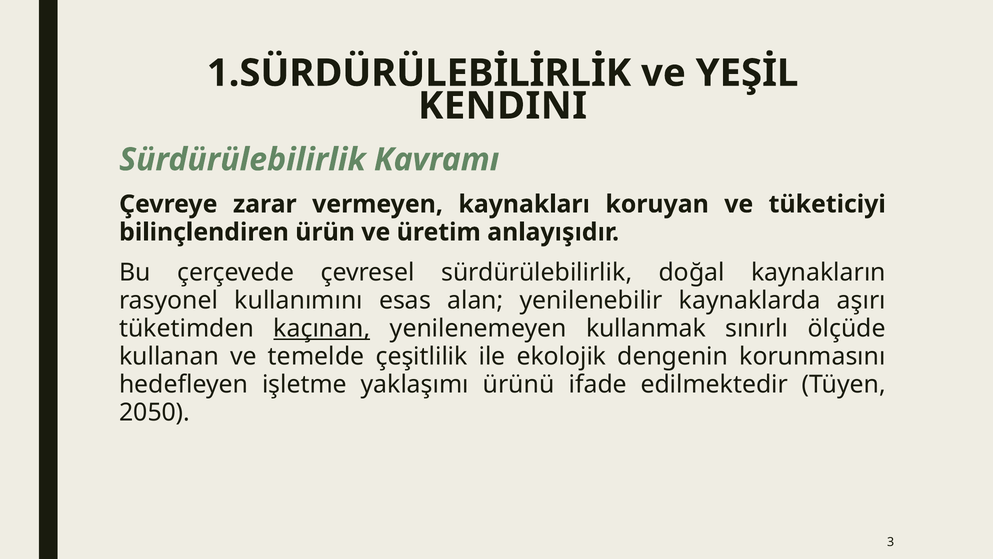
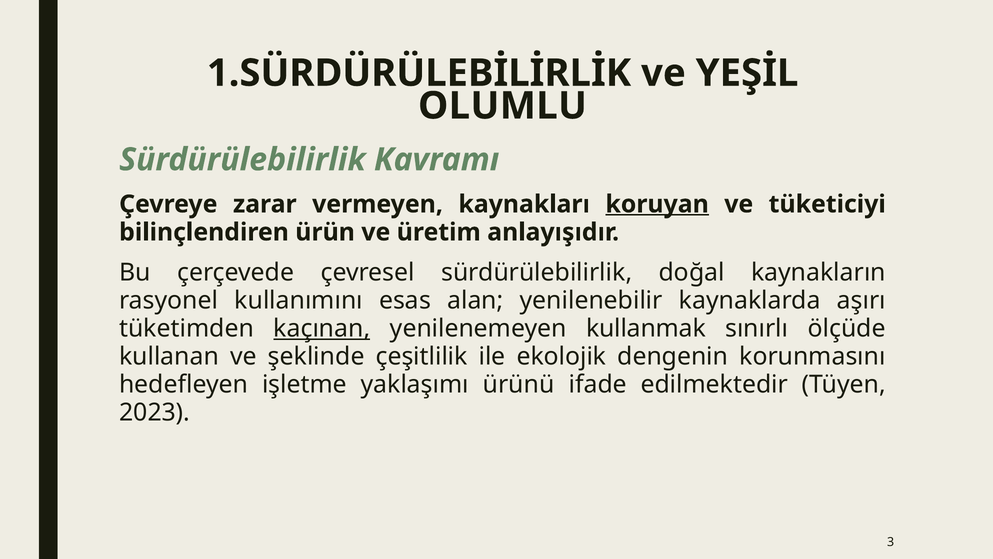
KENDINI: KENDINI -> OLUMLU (503, 106)
koruyan underline: none -> present (657, 204)
temelde: temelde -> şeklinde (316, 356)
2050: 2050 -> 2023 (155, 412)
